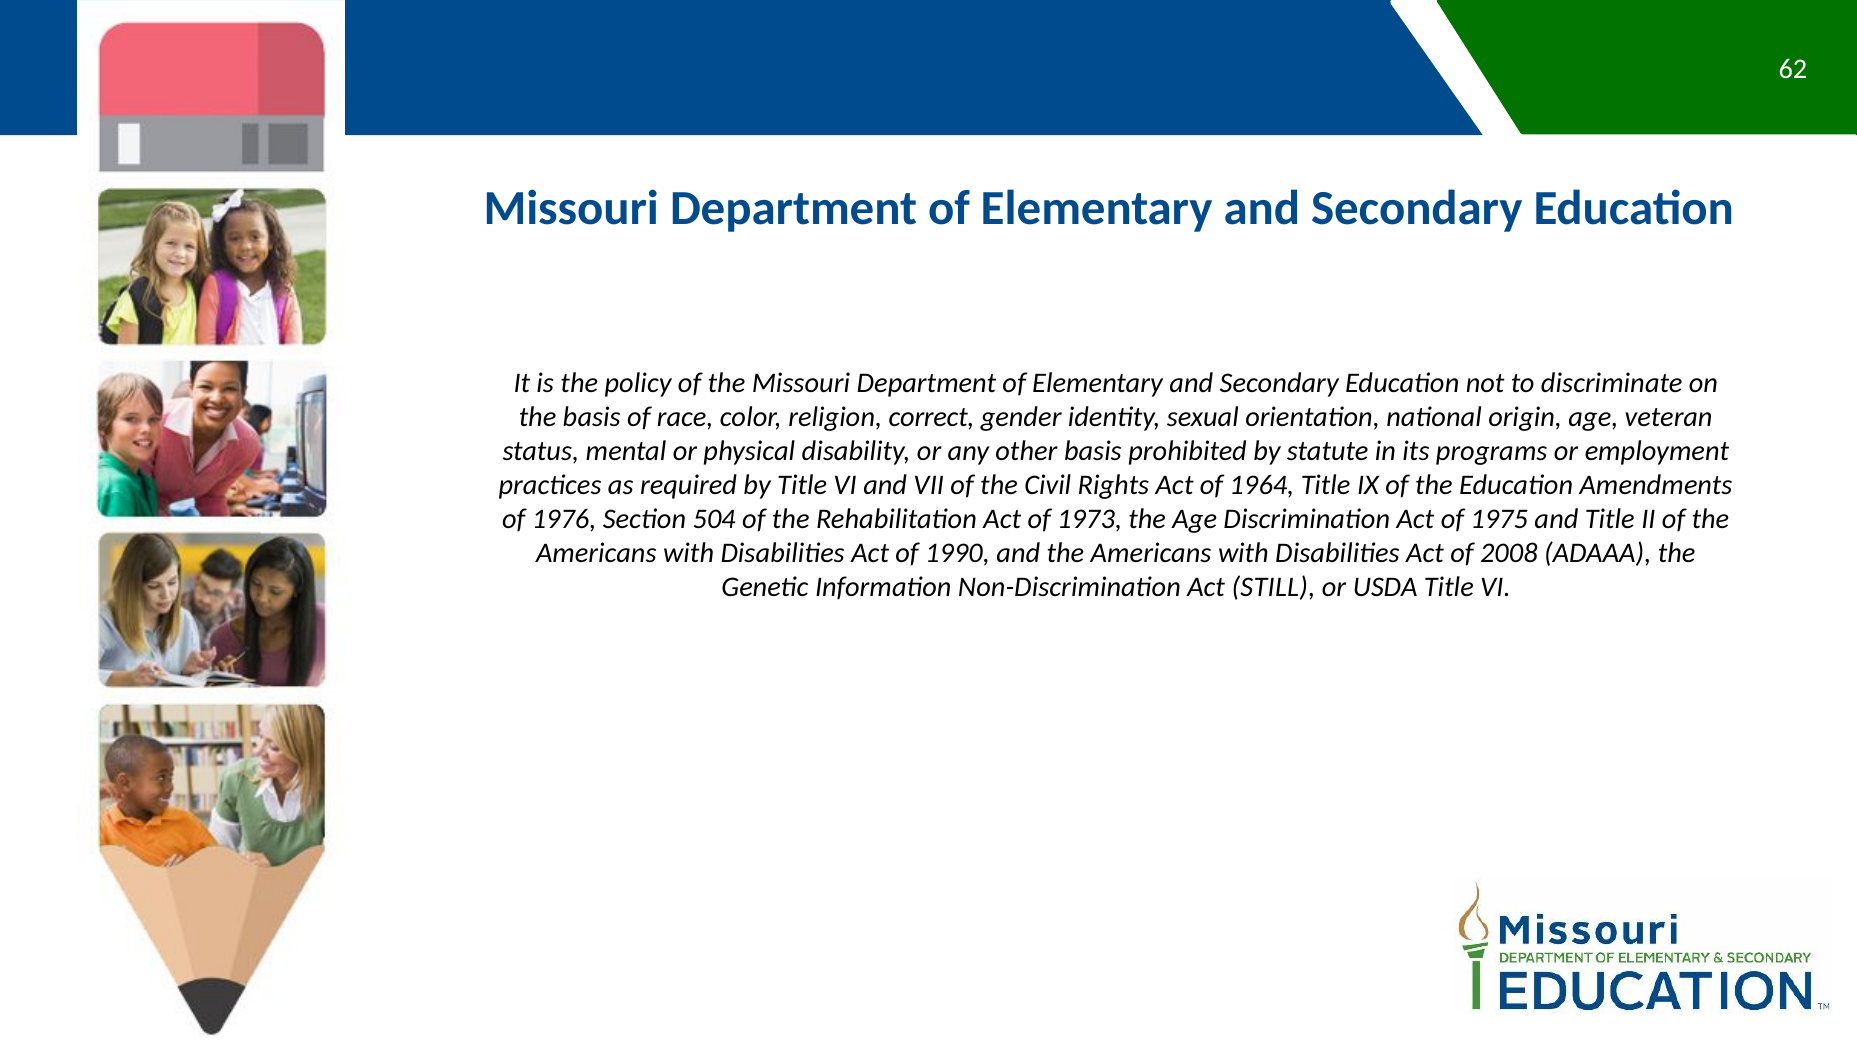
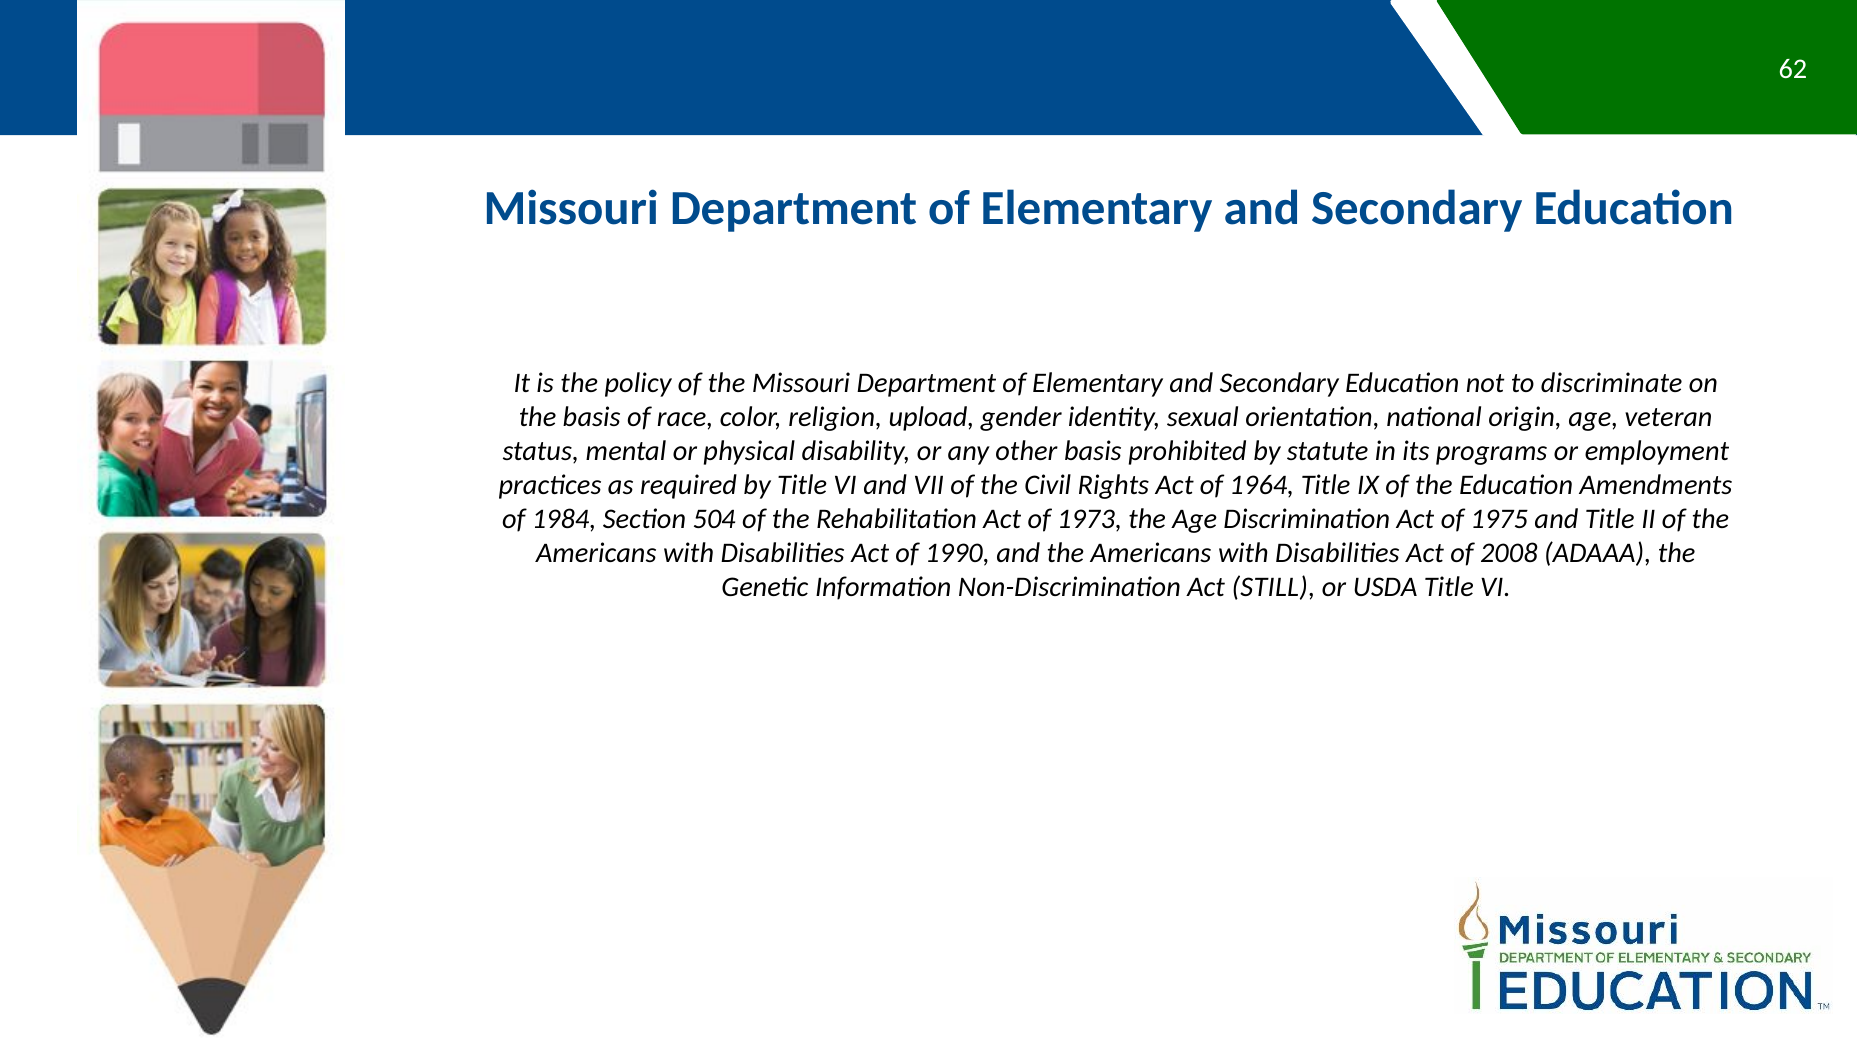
correct: correct -> upload (932, 418)
1976: 1976 -> 1984 (564, 520)
